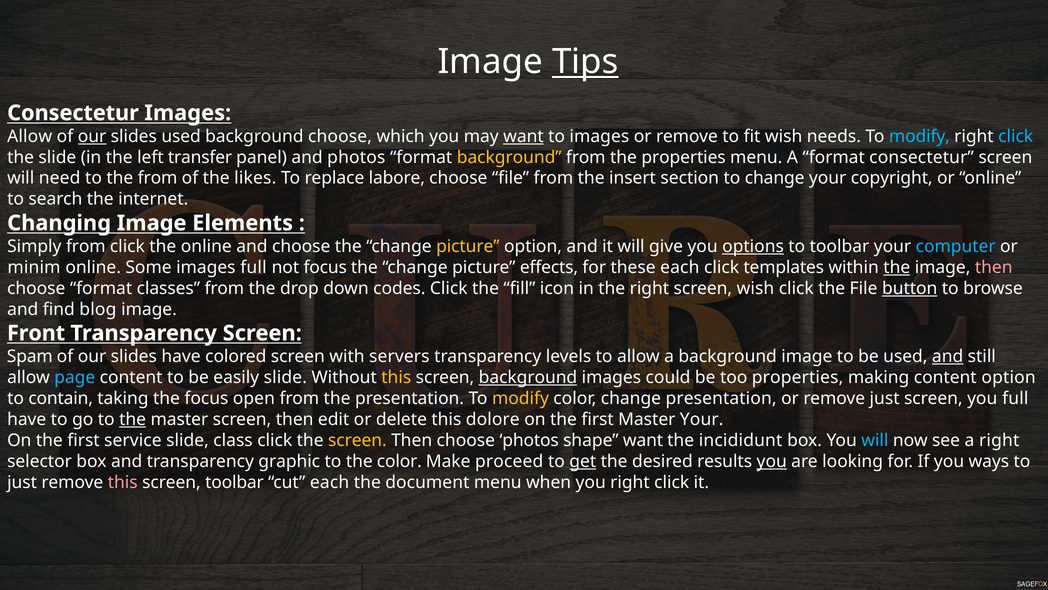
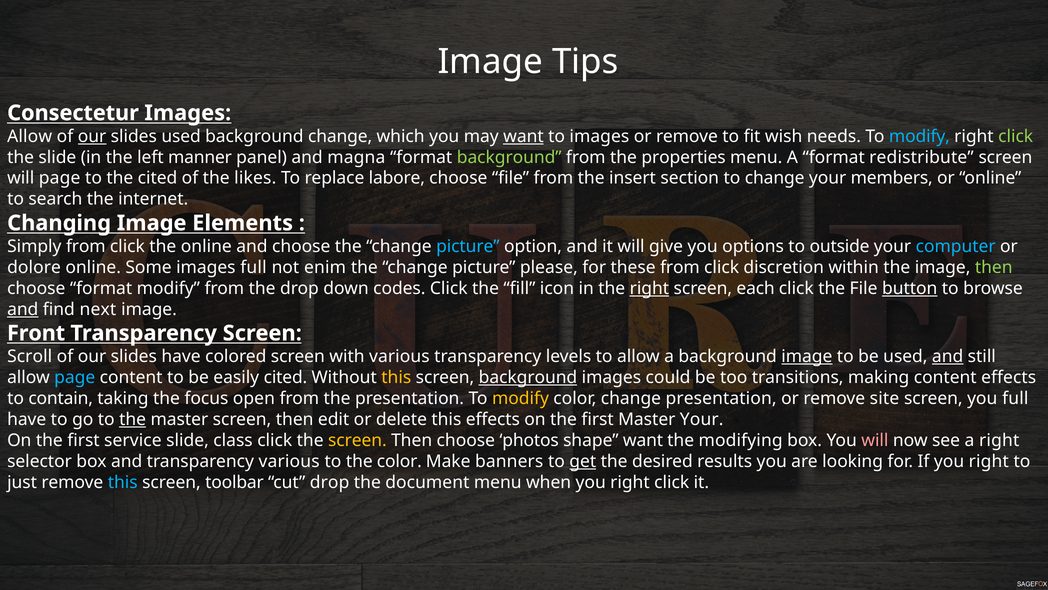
Tips underline: present -> none (585, 62)
background choose: choose -> change (340, 136)
click colour: light blue -> light green (1016, 136)
transfer: transfer -> manner (200, 157)
and photos: photos -> magna (356, 157)
background colour: yellow -> light green (509, 157)
format consectetur: consectetur -> redistribute (921, 157)
will need: need -> page (60, 178)
the from: from -> cited (158, 178)
copyright: copyright -> members (892, 178)
picture colour: yellow -> light blue (468, 246)
options underline: present -> none (753, 246)
to toolbar: toolbar -> outside (840, 246)
minim: minim -> dolore (34, 267)
not focus: focus -> enim (325, 267)
effects: effects -> please (549, 267)
these each: each -> from (680, 267)
templates: templates -> discretion (784, 267)
the underline: present -> none (897, 267)
then colour: pink -> light green (994, 267)
format classes: classes -> modify (168, 288)
right underline: none -> present (649, 288)
screen wish: wish -> each (756, 288)
and underline: none -> present (23, 309)
blog: blog -> next (98, 309)
Spam: Spam -> Scroll (30, 356)
with servers: servers -> various (399, 356)
image underline: none -> present (807, 356)
easily slide: slide -> cited (285, 377)
too properties: properties -> transitions (798, 377)
content option: option -> effects (1009, 377)
remove just: just -> site (885, 398)
this dolore: dolore -> effects (493, 419)
incididunt: incididunt -> modifying (741, 440)
will colour: light blue -> pink (875, 440)
transparency graphic: graphic -> various (289, 461)
proceed: proceed -> banners (509, 461)
you underline: present -> none (772, 461)
If you ways: ways -> right (989, 461)
this colour: pink -> light blue (123, 482)
cut each: each -> drop (330, 482)
